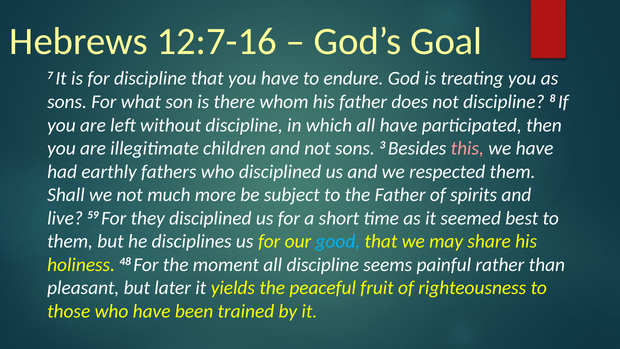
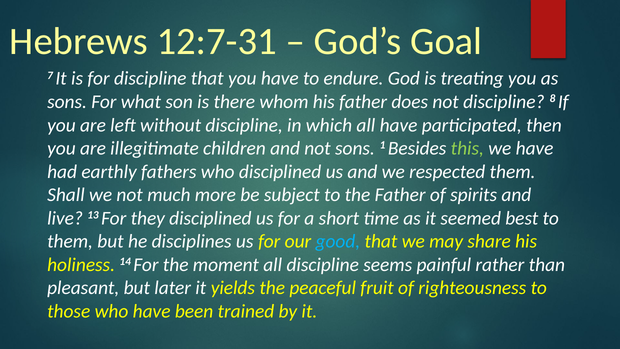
12:7-16: 12:7-16 -> 12:7-31 (217, 41)
3: 3 -> 1 (383, 145)
this colour: pink -> light green (467, 148)
59: 59 -> 13 (93, 215)
48: 48 -> 14 (125, 261)
